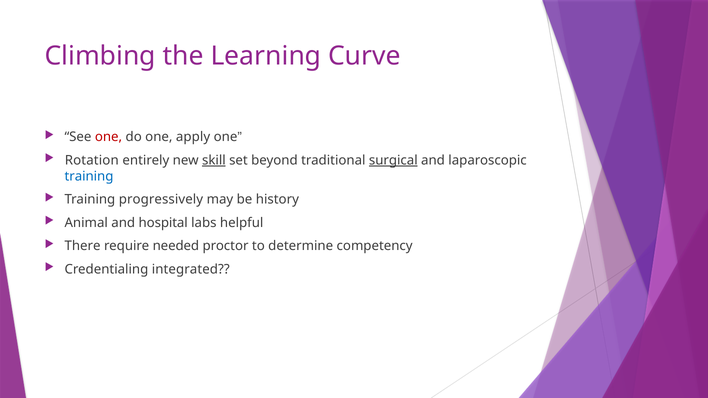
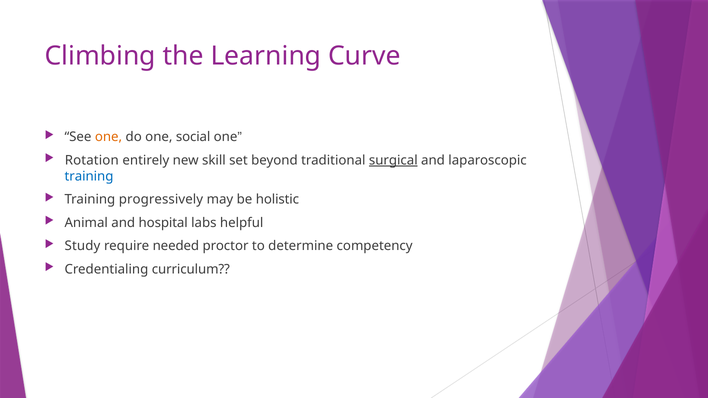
one colour: red -> orange (109, 137)
apply: apply -> social (193, 137)
skill underline: present -> none (214, 160)
history: history -> holistic (277, 200)
There: There -> Study (82, 246)
integrated: integrated -> curriculum (191, 269)
